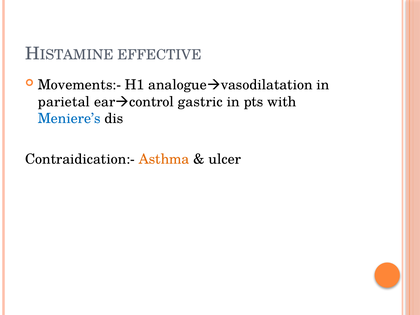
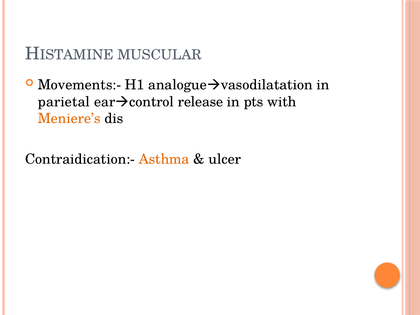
EFFECTIVE: EFFECTIVE -> MUSCULAR (160, 55)
gastric: gastric -> release (200, 102)
Meniere’s colour: blue -> orange (69, 119)
